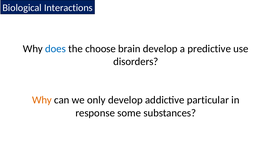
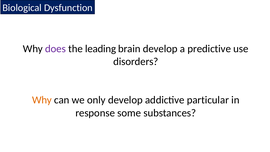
Interactions: Interactions -> Dysfunction (68, 8)
does colour: blue -> purple (56, 49)
choose: choose -> leading (101, 49)
